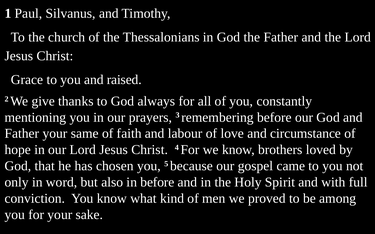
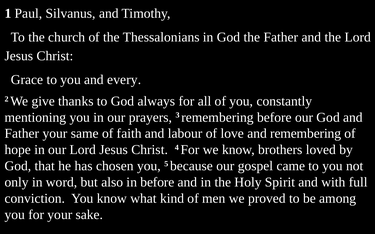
raised: raised -> every (124, 80)
and circumstance: circumstance -> remembering (306, 134)
